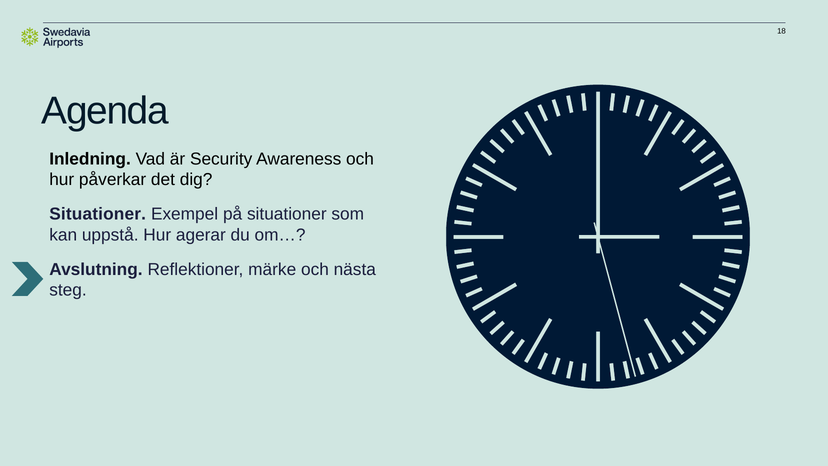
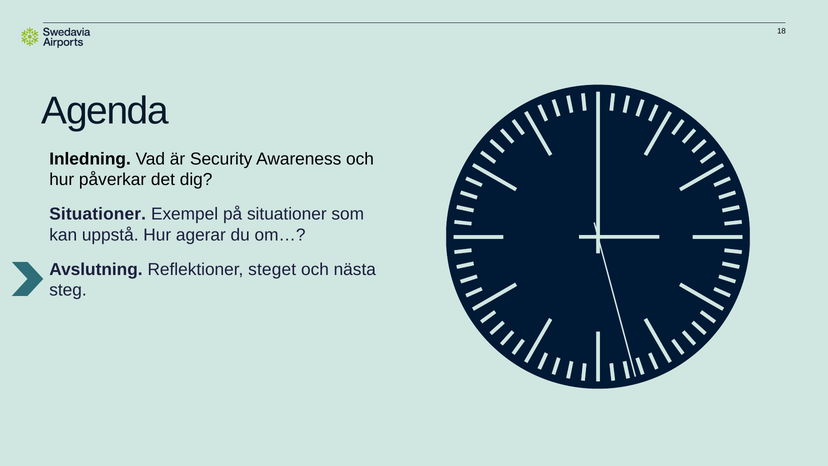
märke: märke -> steget (272, 269)
